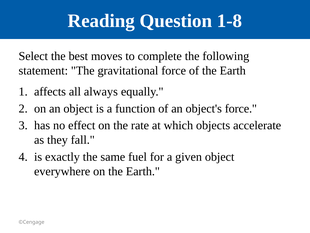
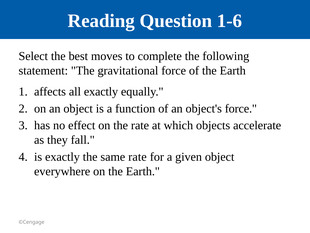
1-8: 1-8 -> 1-6 (230, 21)
all always: always -> exactly (101, 91)
same fuel: fuel -> rate (137, 156)
